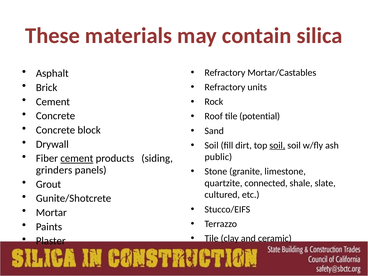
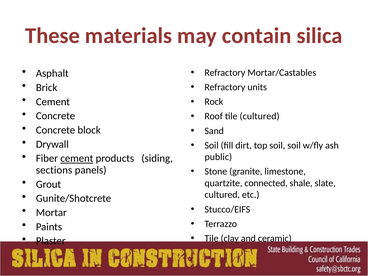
tile potential: potential -> cultured (260, 116)
soil underline: present -> none (277, 145)
grinders: grinders -> sections (54, 170)
